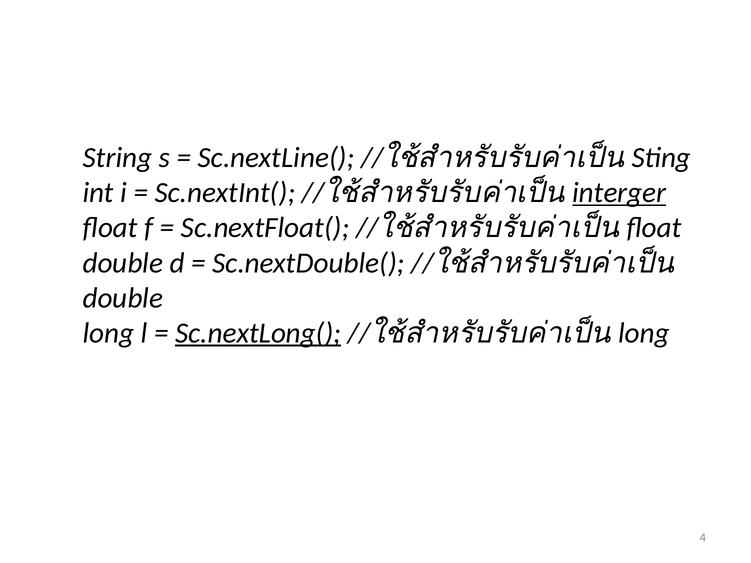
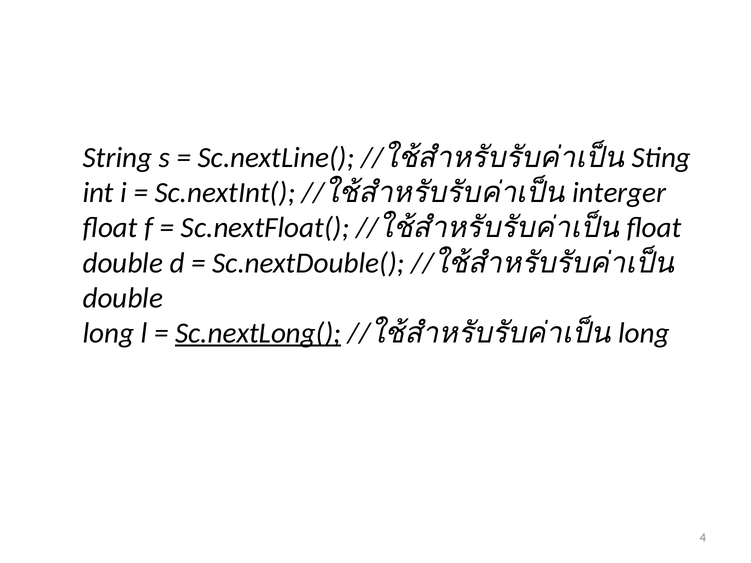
interger underline: present -> none (619, 193)
